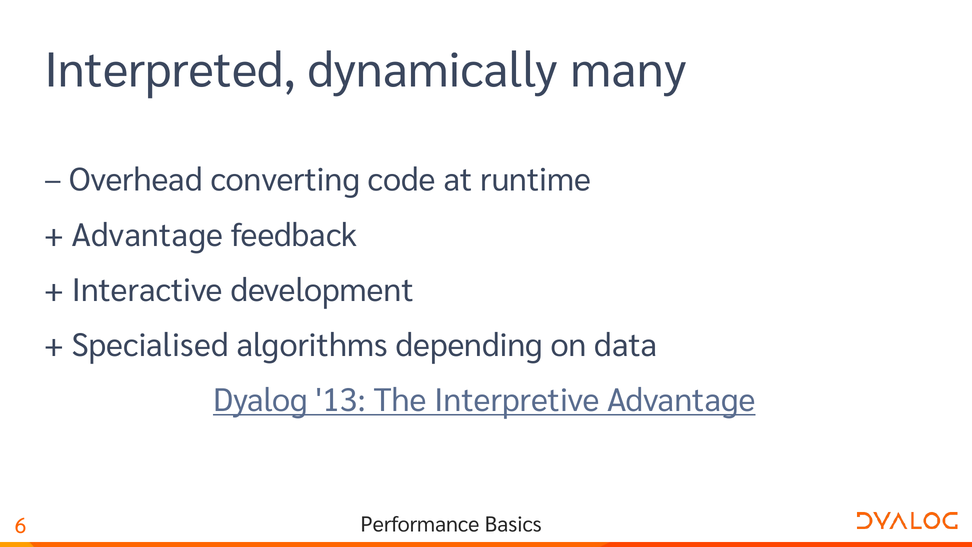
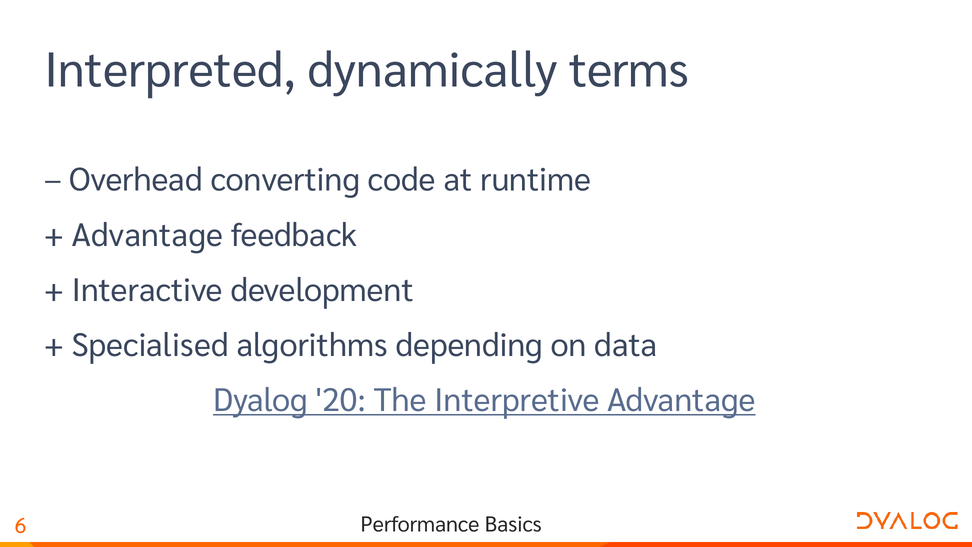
many: many -> terms (629, 71)
13: 13 -> 20 (341, 400)
